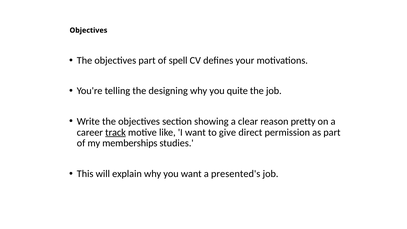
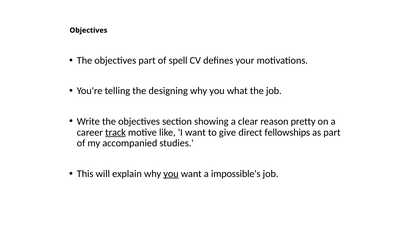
quite: quite -> what (237, 91)
permission: permission -> fellowships (287, 132)
memberships: memberships -> accompanied (130, 143)
you underline: none -> present (171, 174)
presented's: presented's -> impossible's (236, 174)
